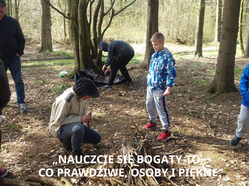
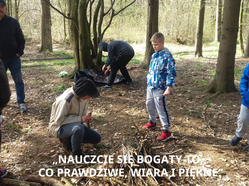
OSOBY: OSOBY -> WIARA (149, 174)
